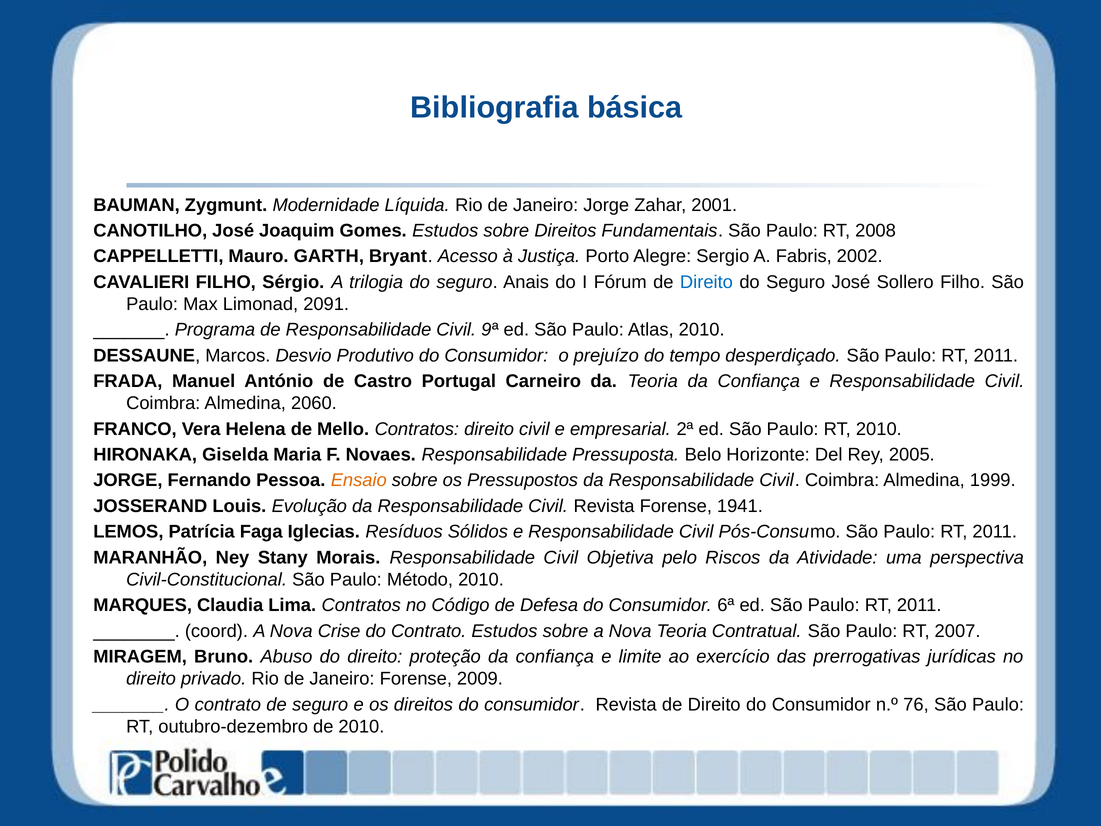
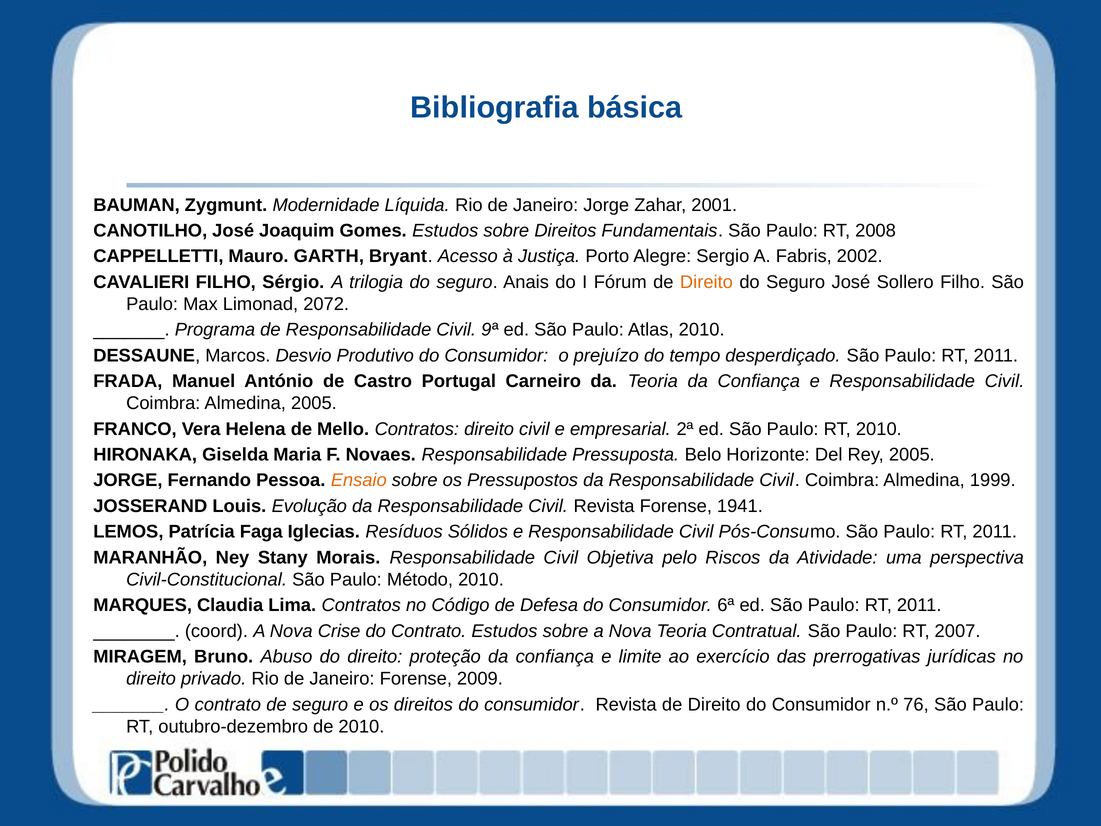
Direito colour: blue -> orange (706, 282)
2091: 2091 -> 2072 (326, 304)
Almedina 2060: 2060 -> 2005 (314, 403)
